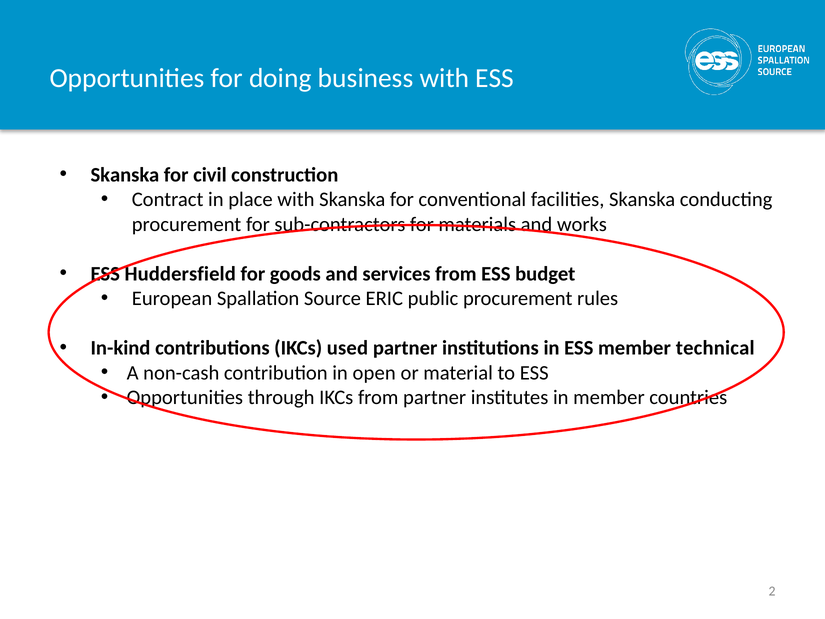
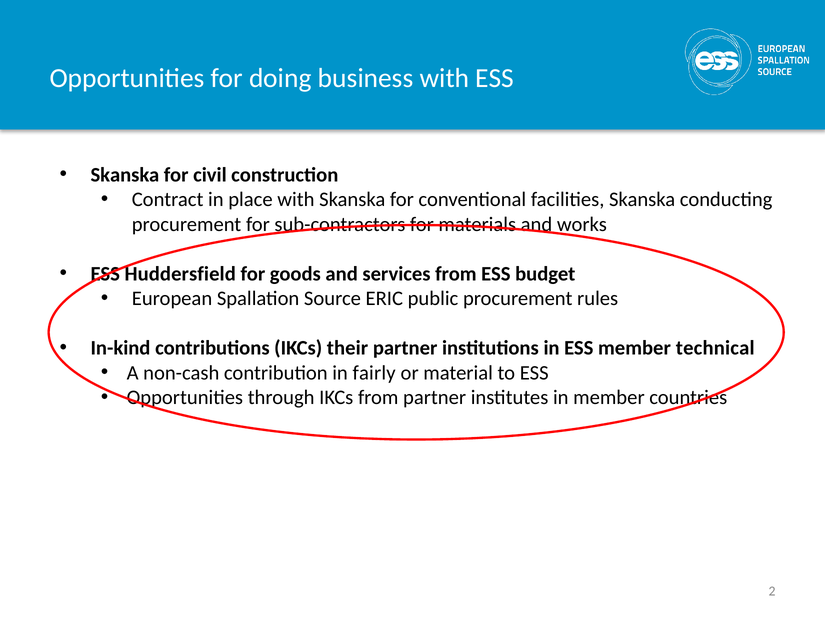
used: used -> their (348, 348)
open: open -> fairly (374, 373)
